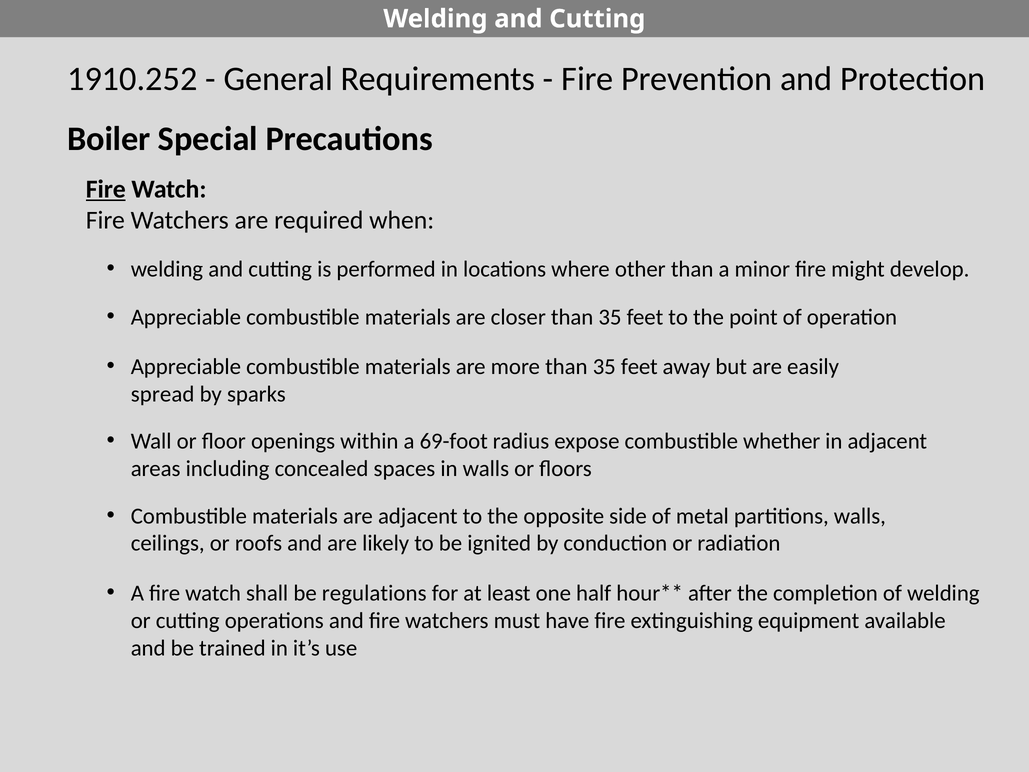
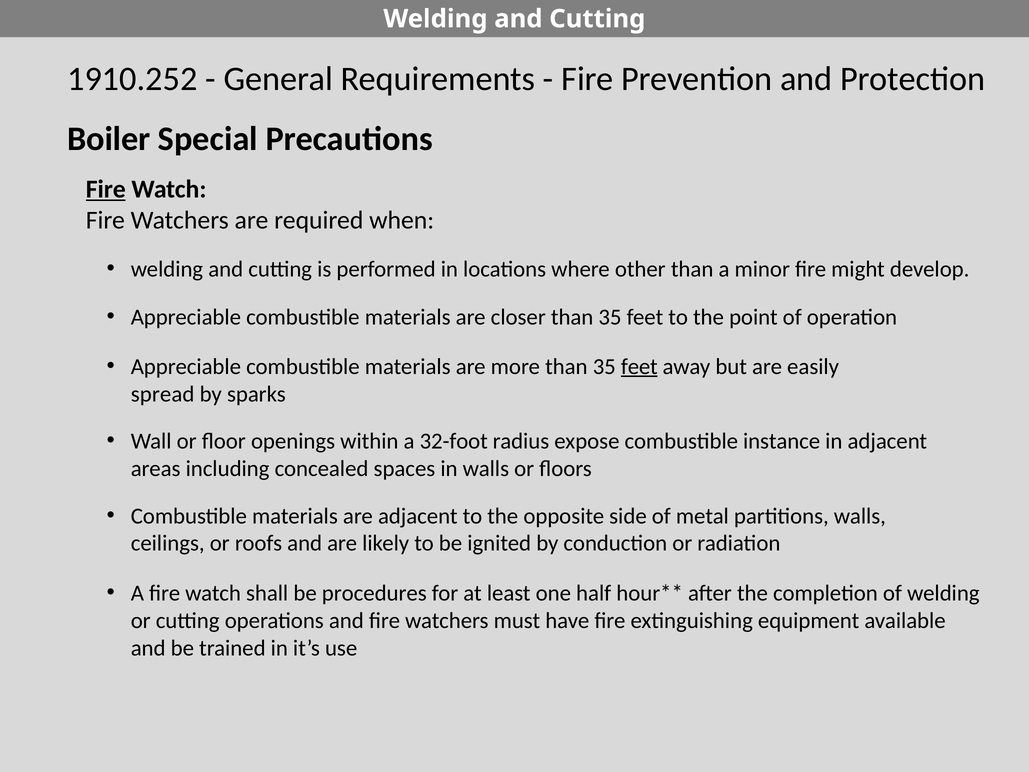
feet underline: none -> present (639, 366)
69-foot: 69-foot -> 32-foot (454, 441)
whether: whether -> instance (782, 441)
regulations: regulations -> procedures (374, 593)
